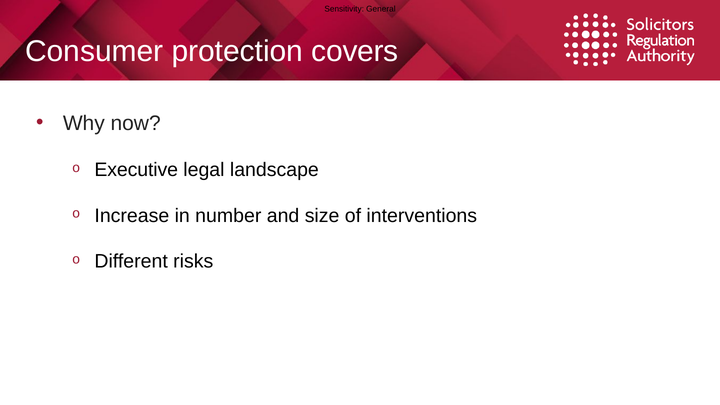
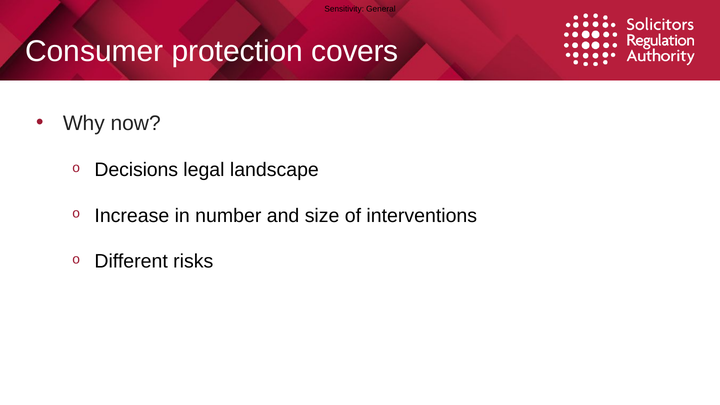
Executive: Executive -> Decisions (136, 170)
